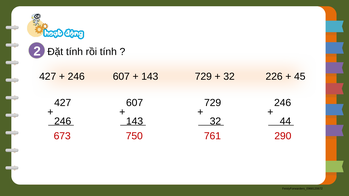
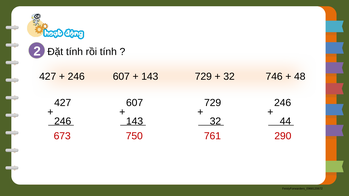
226: 226 -> 746 (274, 77)
45: 45 -> 48 (300, 77)
